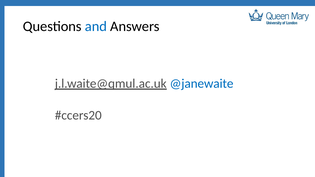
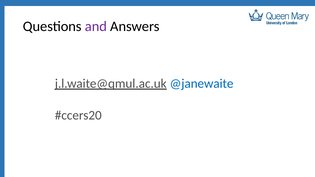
and colour: blue -> purple (96, 26)
